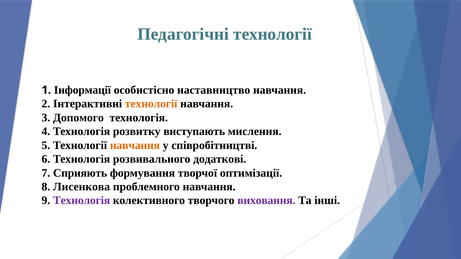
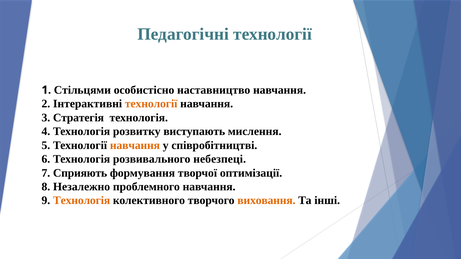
Інформації: Інформації -> Стільцями (82, 90)
Допомого: Допомого -> Стратегія (79, 118)
додаткові: додаткові -> небезпеці (220, 159)
Лисенкова: Лисенкова -> Незалежно (82, 187)
Технологія colour: purple -> orange (82, 201)
виховання colour: purple -> orange (266, 201)
